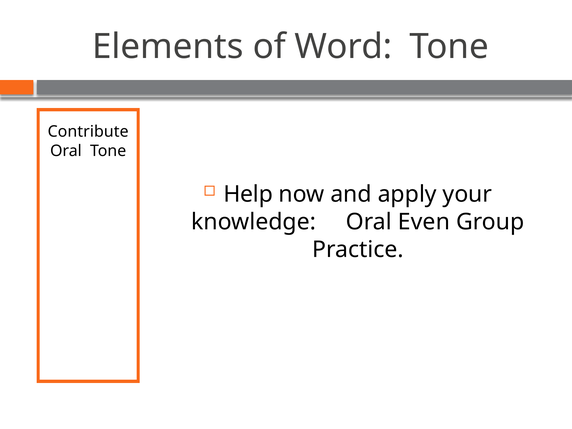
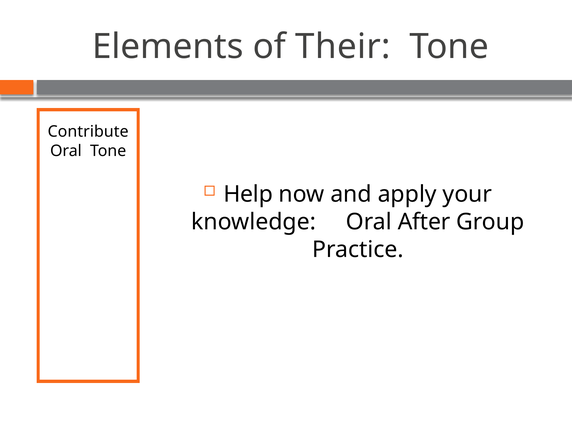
Word: Word -> Their (343, 47)
Even: Even -> After (424, 222)
